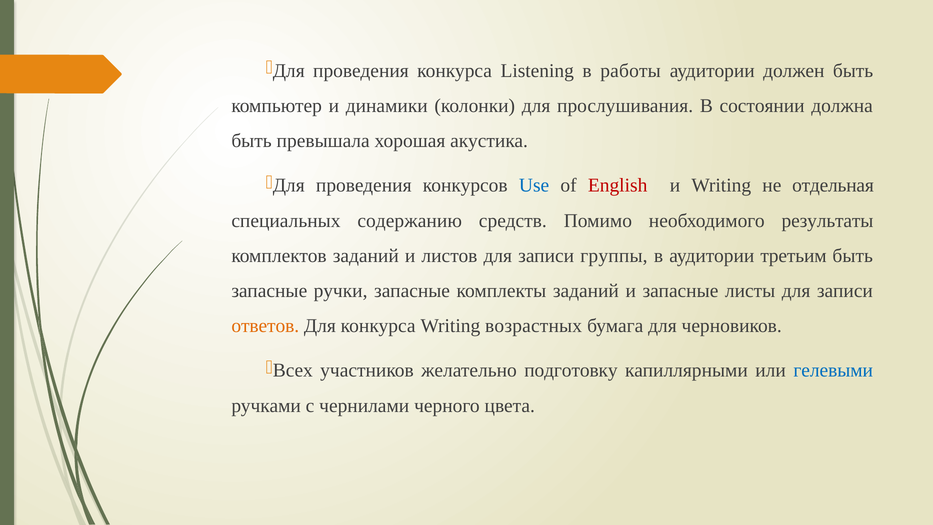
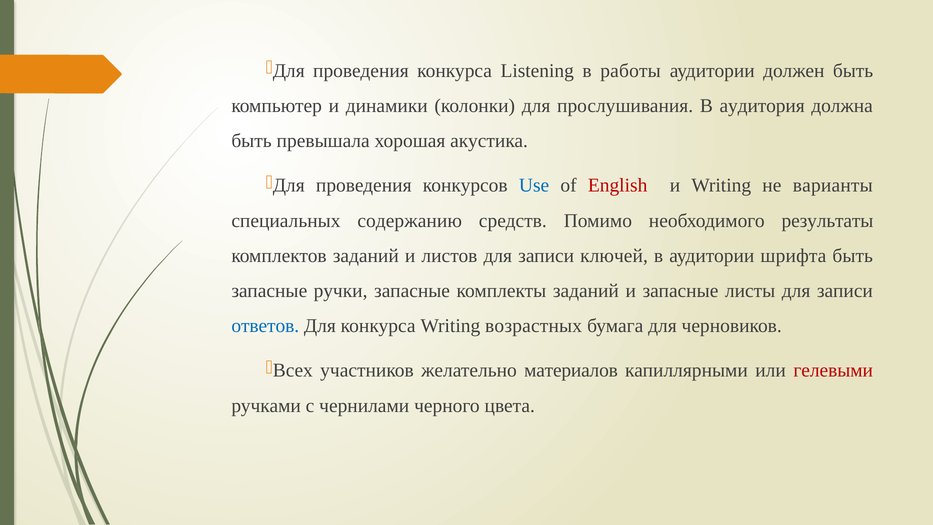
состоянии: состоянии -> аудитория (762, 106)
отдельная: отдельная -> варианты (833, 185)
группы: группы -> ключей (614, 256)
третьим: третьим -> шрифта (793, 256)
ответов colour: orange -> blue (265, 326)
подготовку: подготовку -> материалов (571, 370)
гелевыми colour: blue -> red (833, 370)
